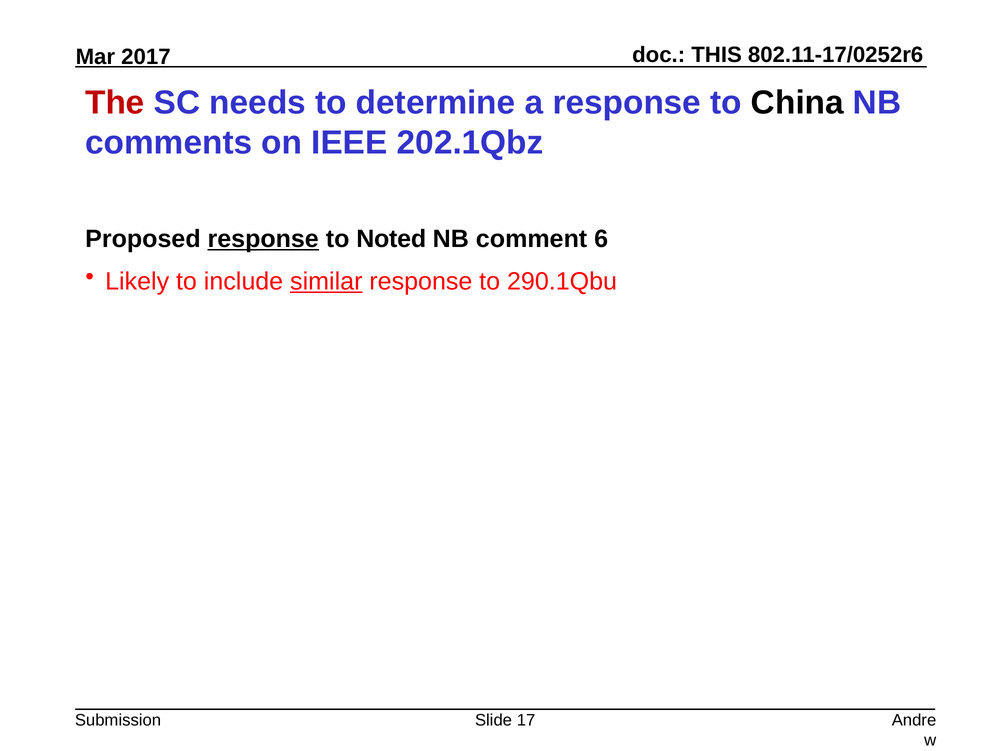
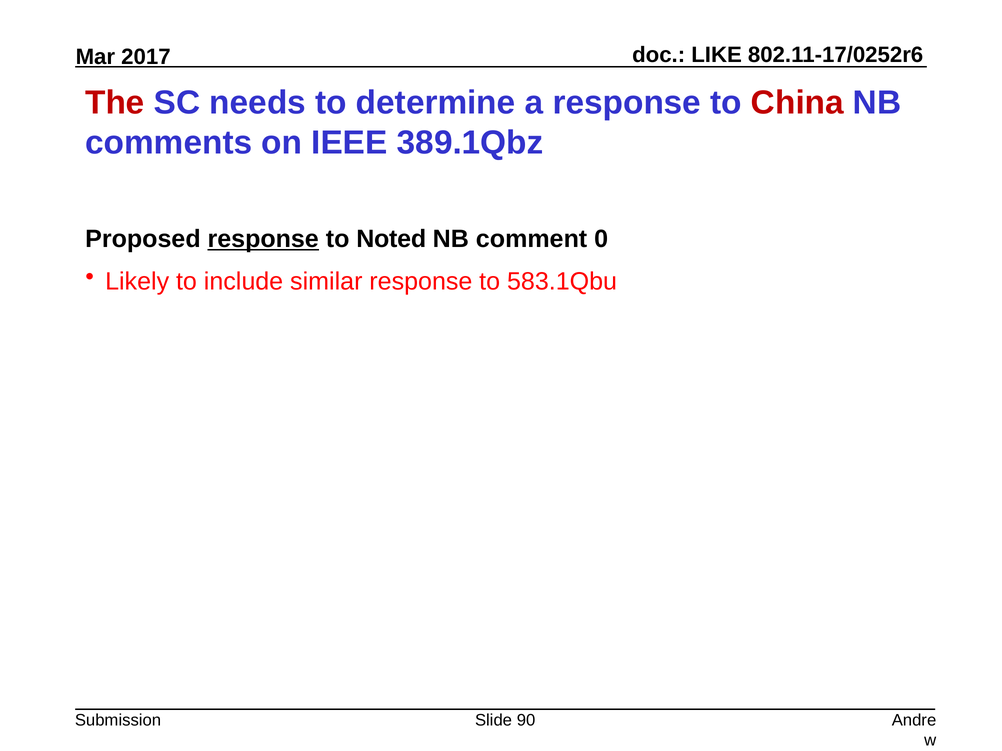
THIS: THIS -> LIKE (717, 55)
China colour: black -> red (797, 103)
202.1Qbz: 202.1Qbz -> 389.1Qbz (470, 143)
6: 6 -> 0 (601, 239)
similar underline: present -> none (326, 282)
290.1Qbu: 290.1Qbu -> 583.1Qbu (562, 282)
17: 17 -> 90 (526, 721)
